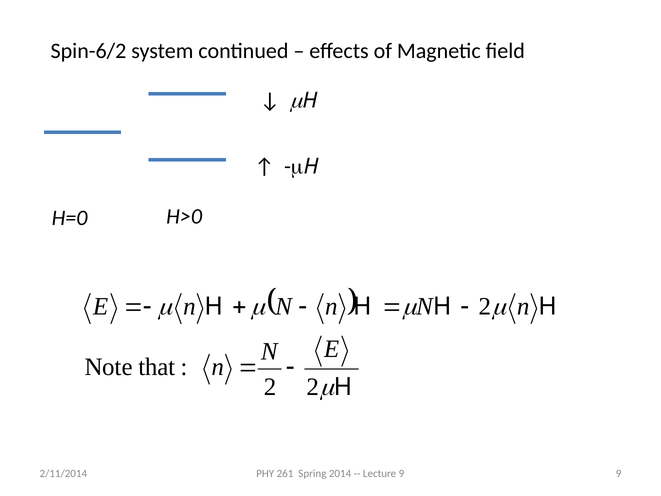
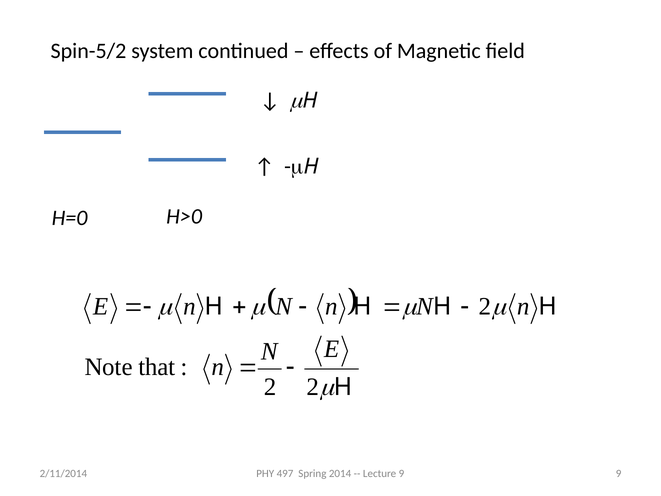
Spin-6/2: Spin-6/2 -> Spin-5/2 (88, 51)
261: 261 -> 497 (285, 473)
